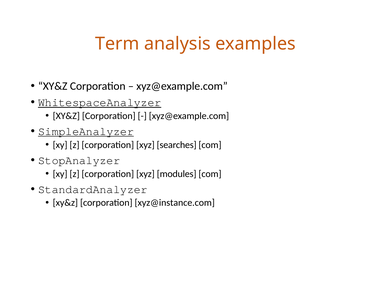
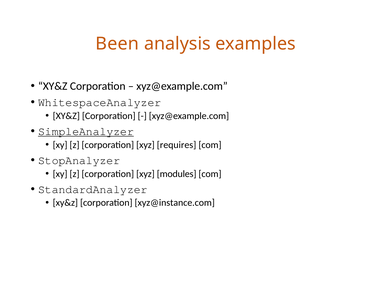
Term: Term -> Been (117, 44)
WhitespaceAnalyzer underline: present -> none (100, 102)
searches: searches -> requires (177, 145)
